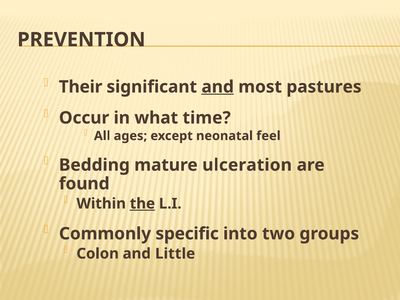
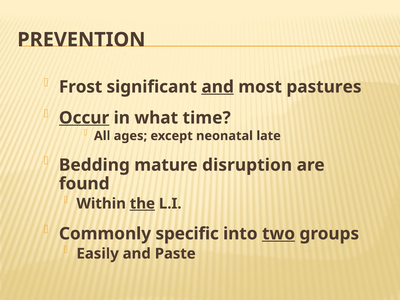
Their: Their -> Frost (81, 87)
Occur underline: none -> present (84, 118)
feel: feel -> late (269, 136)
ulceration: ulceration -> disruption (247, 165)
two underline: none -> present (279, 234)
Colon: Colon -> Easily (98, 254)
Little: Little -> Paste (175, 254)
